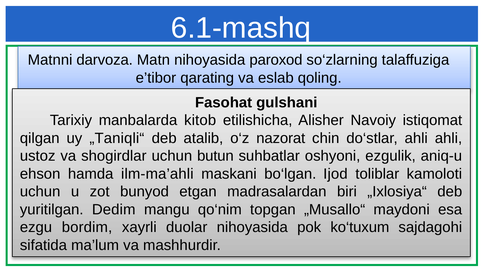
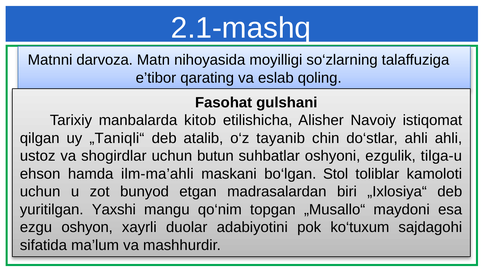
6.1-mashq: 6.1-mashq -> 2.1-mashq (241, 28)
paroxod: paroxod -> moyilligi (276, 60)
nazorat: nazorat -> tayanib (281, 138)
aniq-u: aniq-u -> tilga-u (441, 156)
Ijod: Ijod -> Stol (336, 174)
Dedim: Dedim -> Yaxshi (114, 210)
bordim: bordim -> oshyon (87, 227)
duolar nihoyasida: nihoyasida -> adabiyotini (252, 227)
